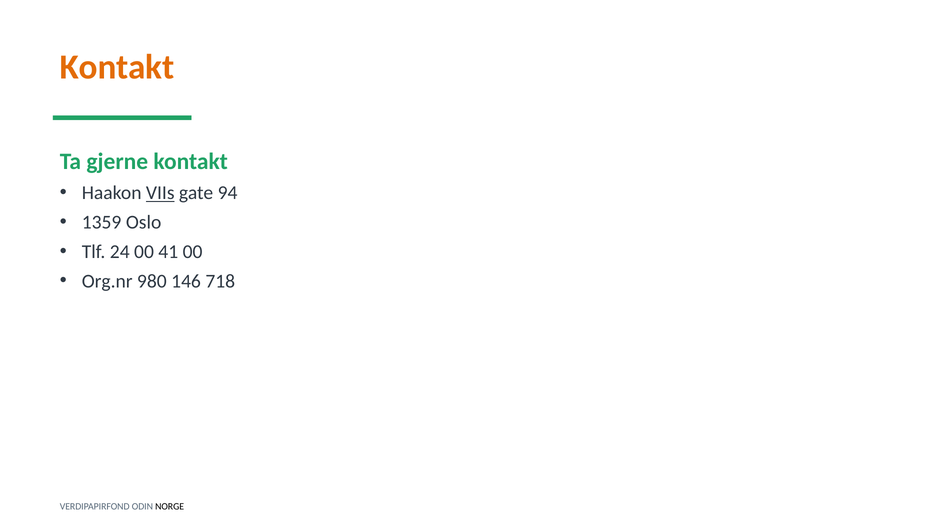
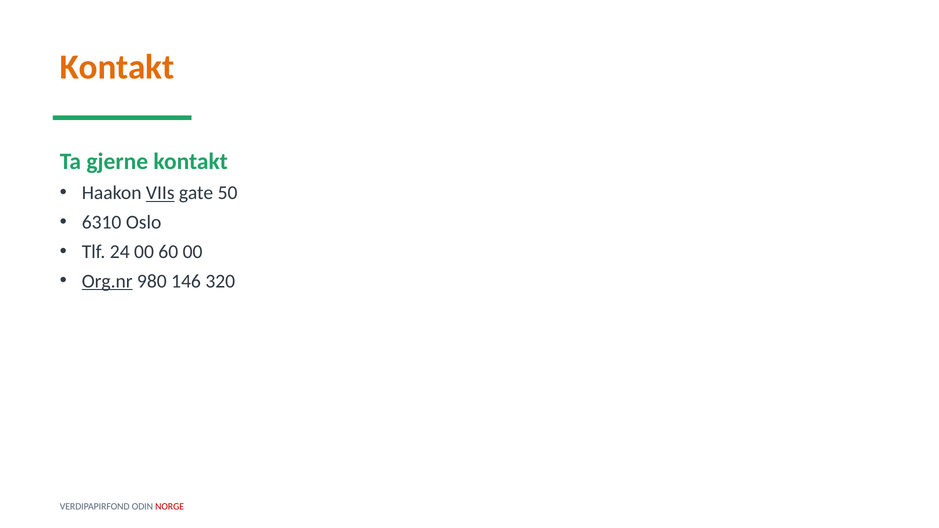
94: 94 -> 50 (228, 193)
1359: 1359 -> 6310 (102, 222)
41: 41 -> 60 (168, 252)
Org.nr underline: none -> present (107, 281)
718: 718 -> 320 (220, 281)
NORGE colour: black -> red (170, 507)
